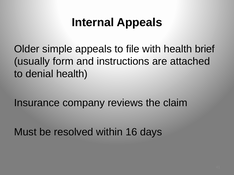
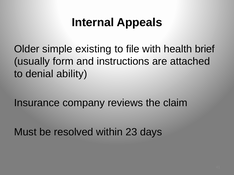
simple appeals: appeals -> existing (93, 49)
denial health: health -> ability (72, 74)
16: 16 -> 23 (131, 132)
